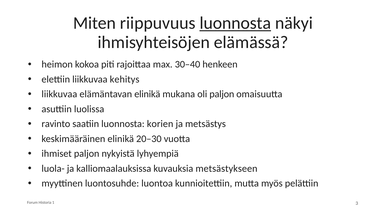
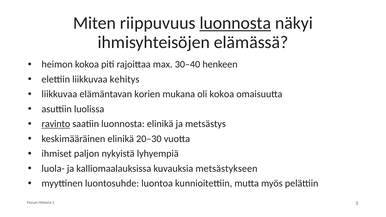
elämäntavan elinikä: elinikä -> korien (147, 94)
oli paljon: paljon -> kokoa (222, 94)
ravinto underline: none -> present (56, 124)
luonnosta korien: korien -> elinikä (160, 124)
